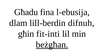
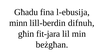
dlam: dlam -> minn (18, 23)
fit-inti: fit-inti -> fit-jara (48, 34)
beżgħan underline: present -> none (52, 45)
